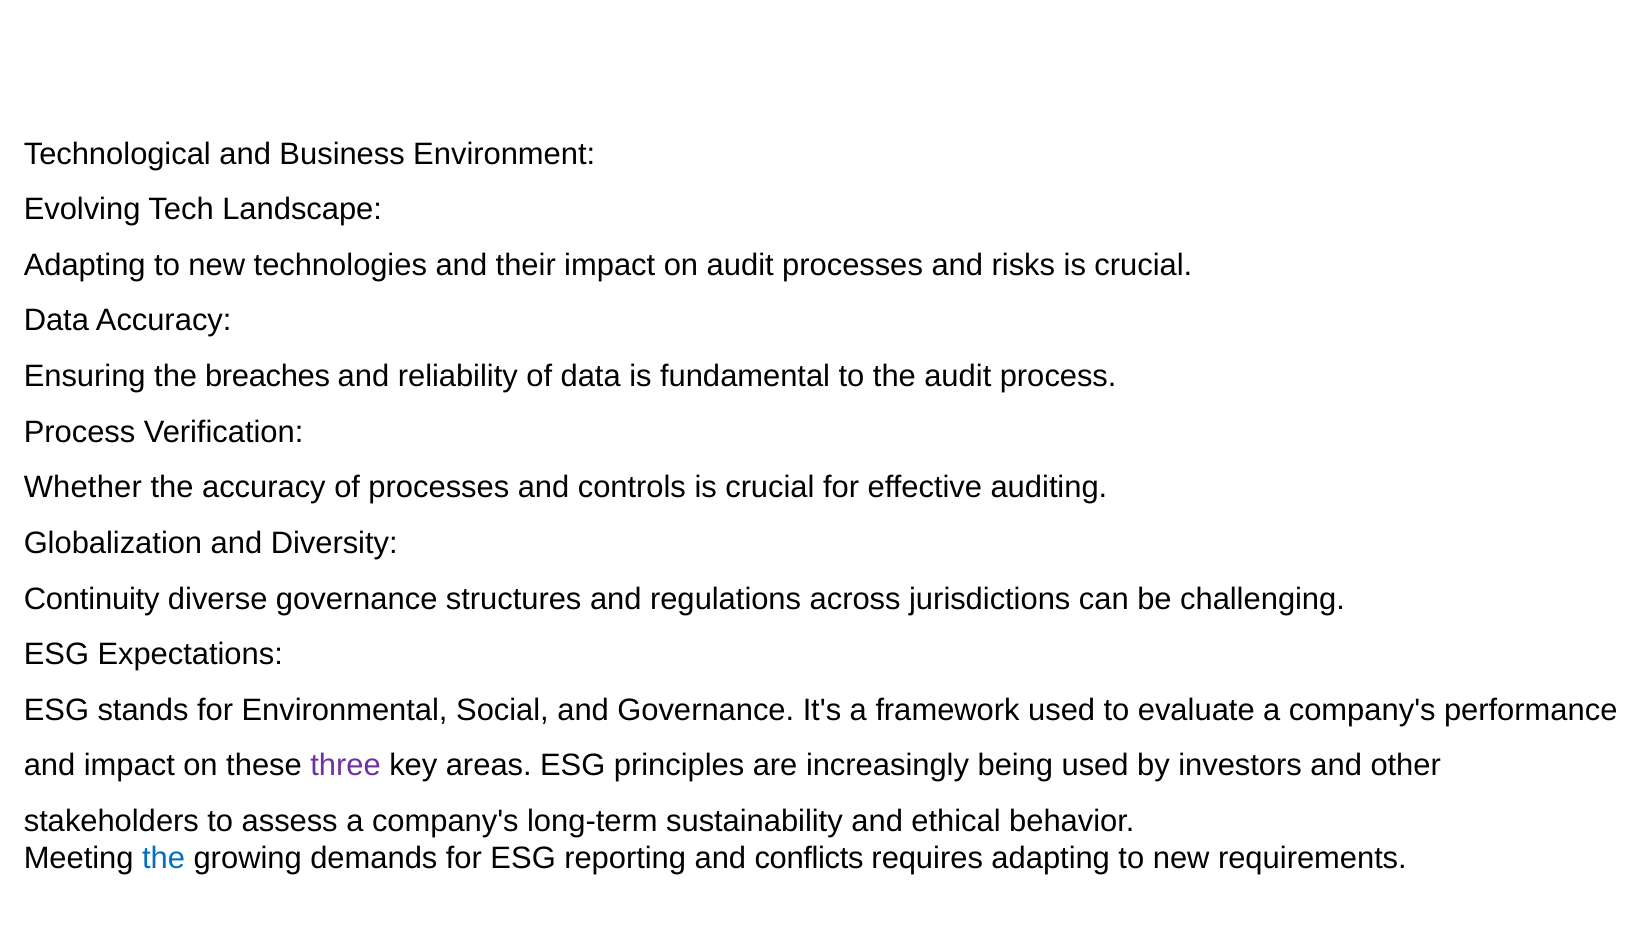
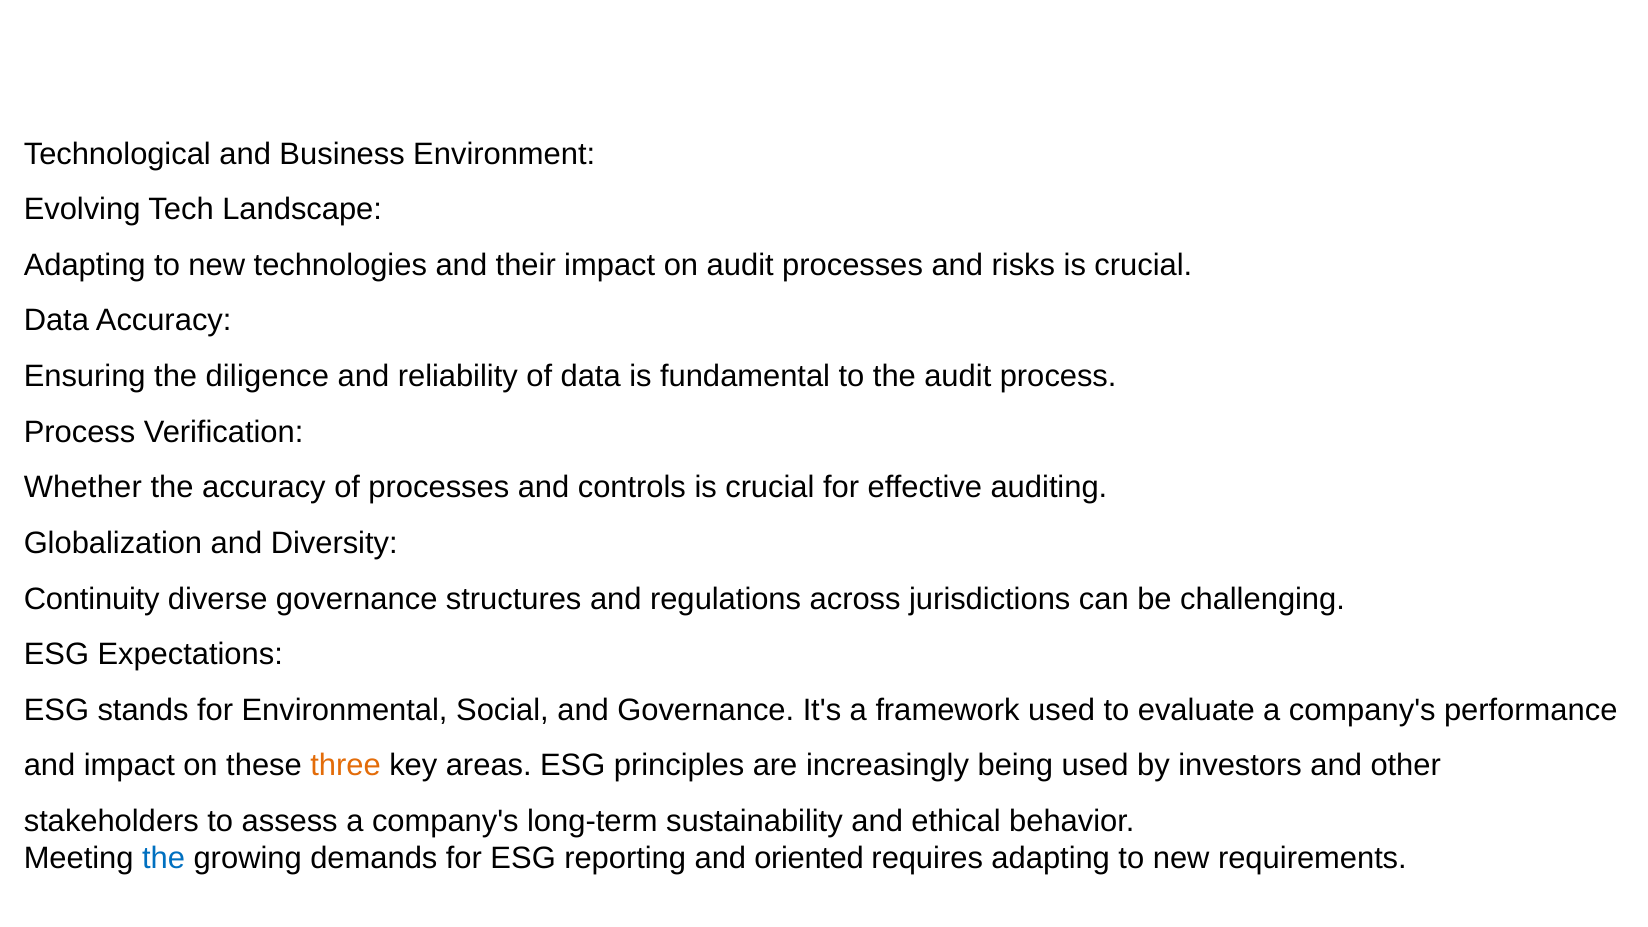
breaches: breaches -> diligence (267, 376)
three colour: purple -> orange (346, 766)
conflicts: conflicts -> oriented (809, 858)
